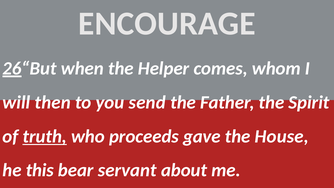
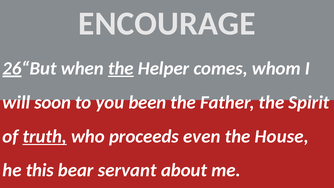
the underline: none -> present (121, 68)
then: then -> soon (53, 102)
send: send -> been (147, 102)
gave: gave -> even (202, 136)
